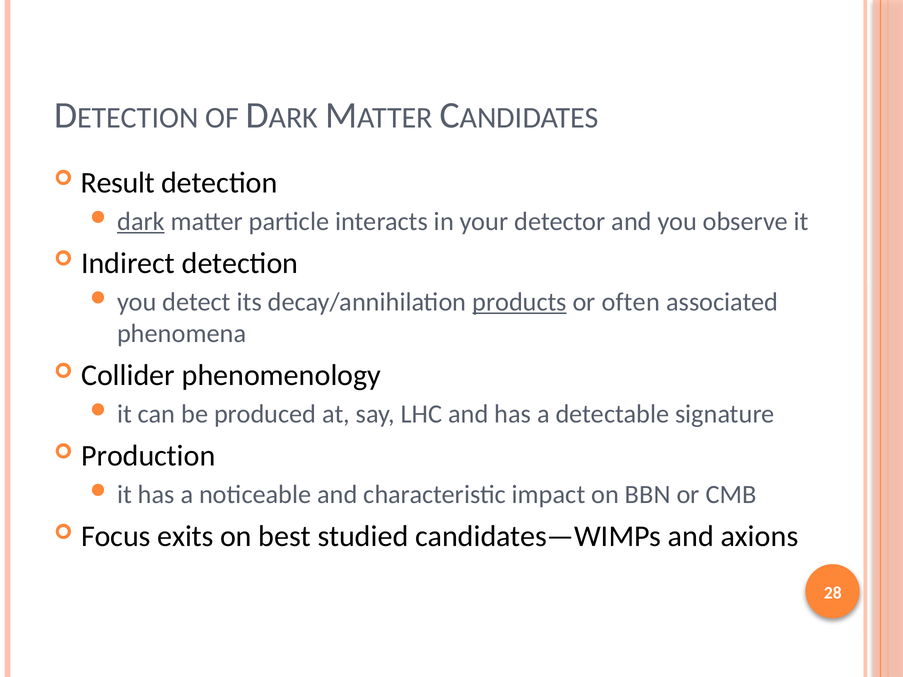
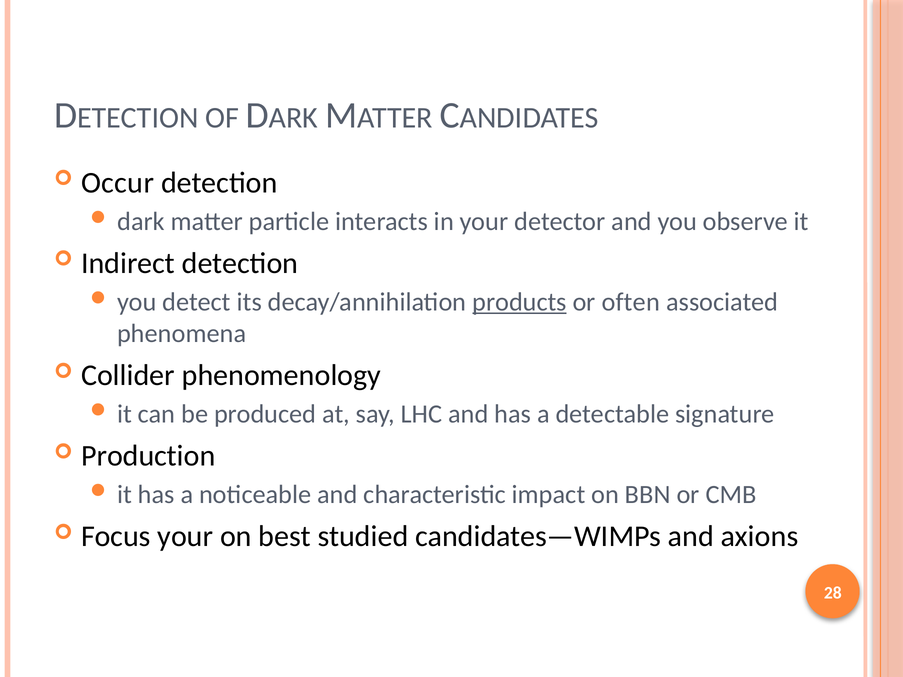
Result: Result -> Occur (118, 183)
dark underline: present -> none (141, 222)
Focus exits: exits -> your (185, 536)
